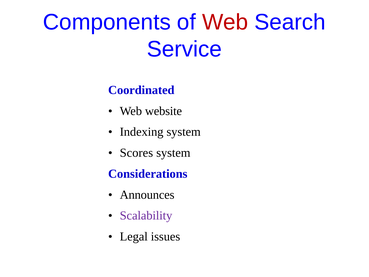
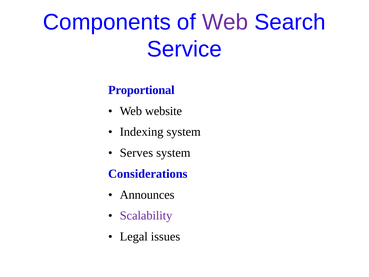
Web colour: red -> purple (225, 22)
Coordinated: Coordinated -> Proportional (141, 90)
Scores: Scores -> Serves (136, 153)
